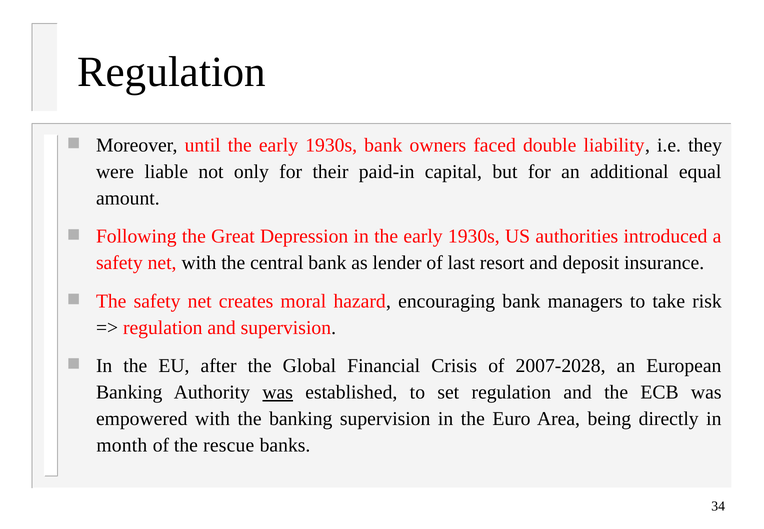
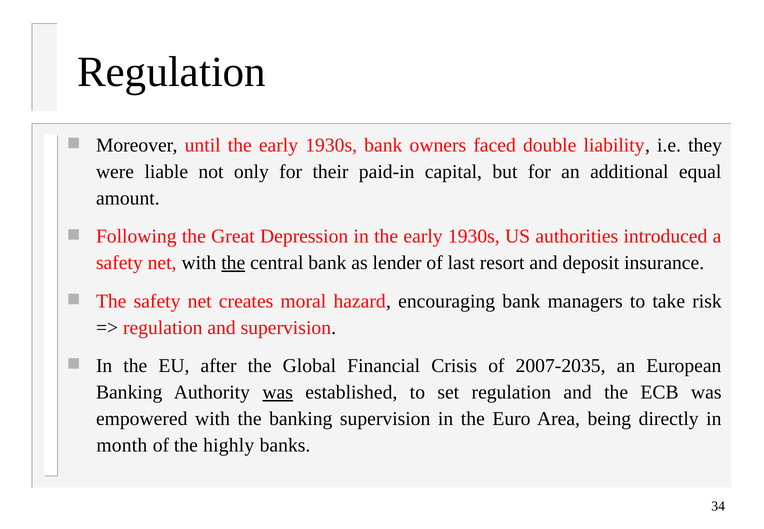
the underline: none -> present (233, 263)
2007-2028: 2007-2028 -> 2007-2035 (561, 366)
rescue: rescue -> highly (229, 445)
